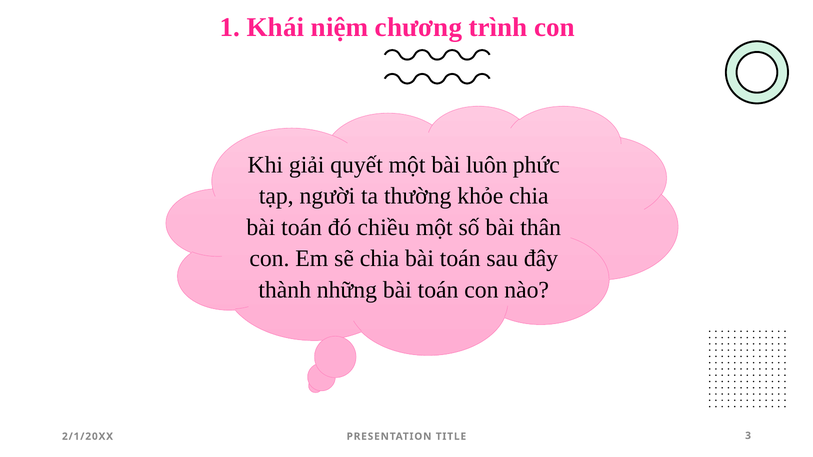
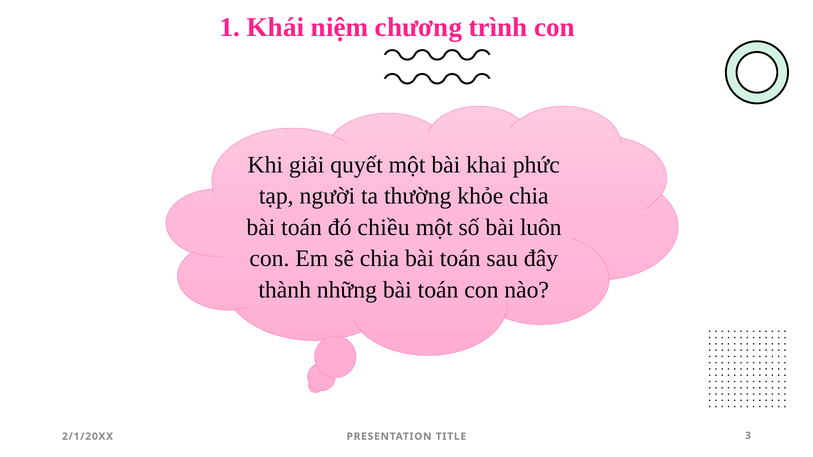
luôn: luôn -> khai (487, 165)
thân: thân -> luôn (541, 227)
